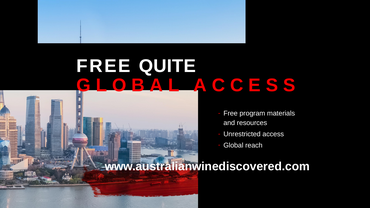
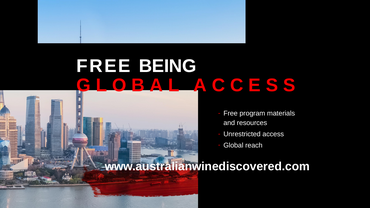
QUITE: QUITE -> BEING (168, 66)
